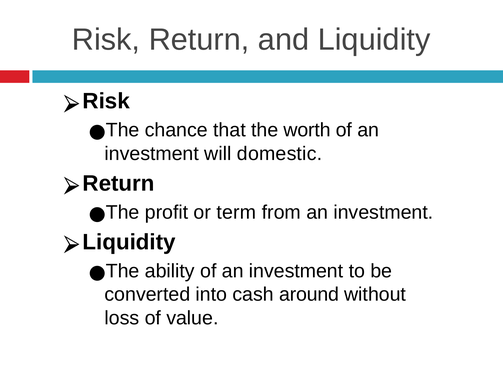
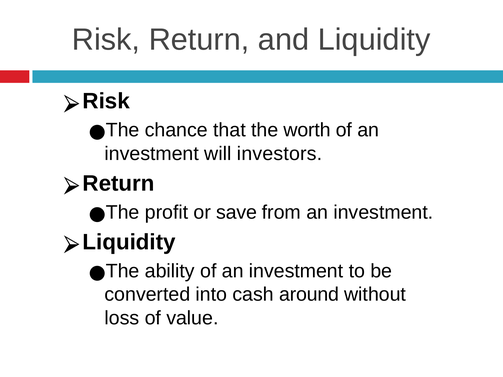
domestic: domestic -> investors (280, 154)
term: term -> save (237, 212)
